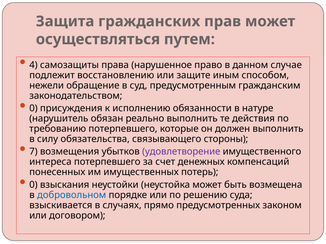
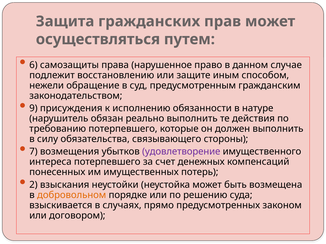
4: 4 -> 6 (33, 65)
0: 0 -> 9 (33, 108)
0: 0 -> 2 (33, 185)
добровольном colour: blue -> orange (72, 195)
